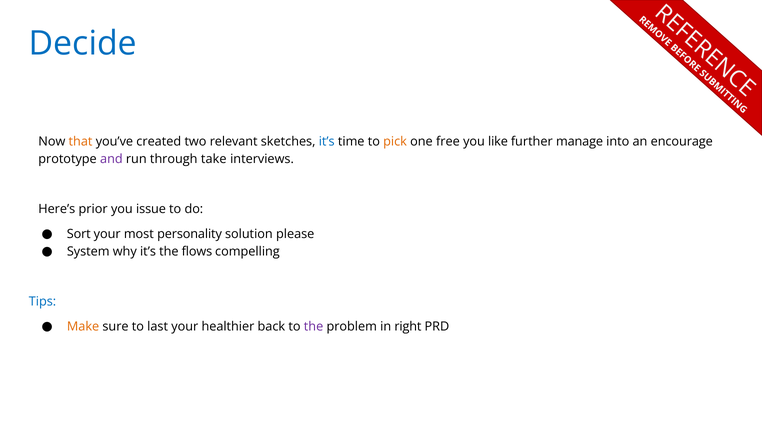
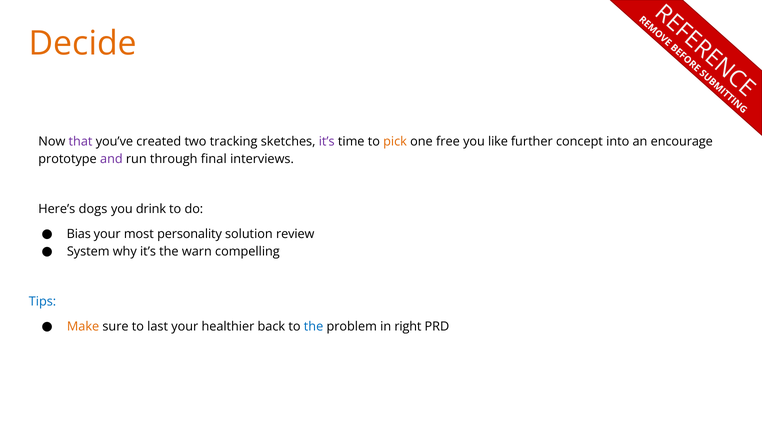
Decide colour: blue -> orange (83, 44)
that colour: orange -> purple (81, 141)
relevant: relevant -> tracking (234, 141)
it’s colour: blue -> purple (327, 141)
manage: manage -> concept (579, 141)
take: take -> final (214, 159)
prior: prior -> dogs (93, 209)
issue: issue -> drink (151, 209)
Sort: Sort -> Bias (79, 234)
please: please -> review (295, 234)
flows: flows -> warn (197, 251)
the colour: purple -> blue (314, 326)
